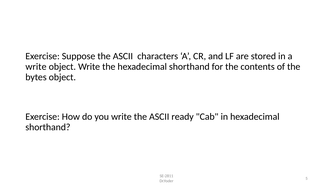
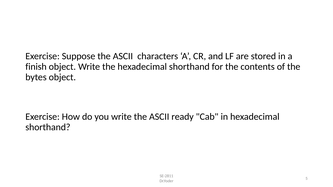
write: write -> finish (36, 67)
